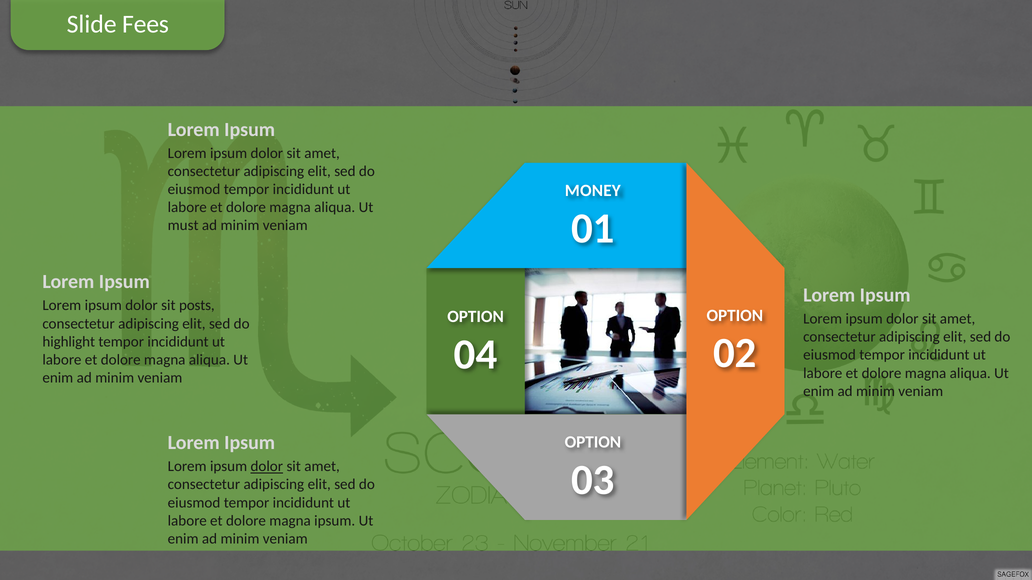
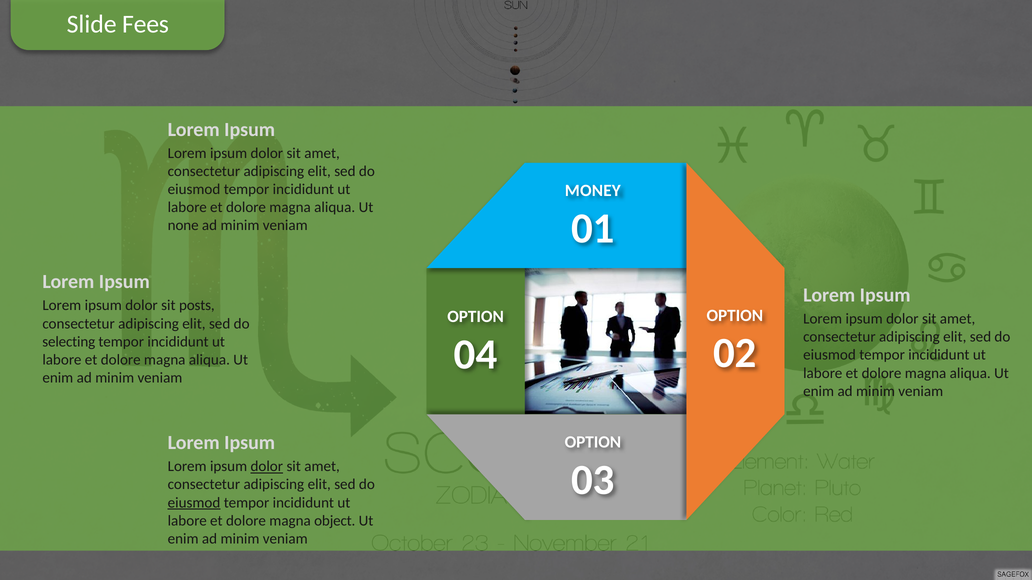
must: must -> none (183, 225)
highlight: highlight -> selecting (69, 342)
eiusmod underline: none -> present (194, 503)
magna ipsum: ipsum -> object (335, 521)
